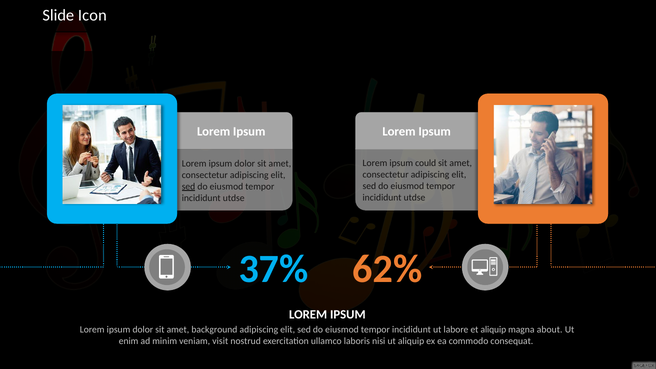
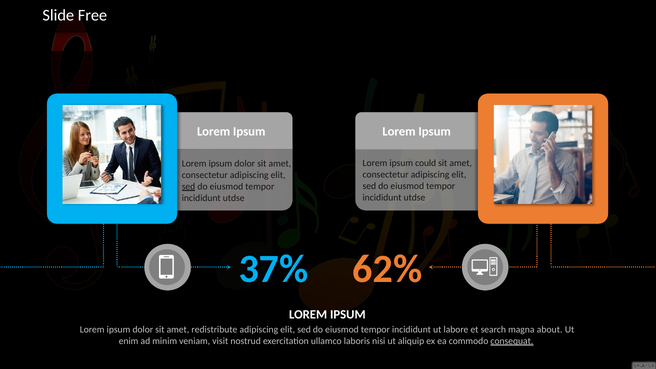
Icon: Icon -> Free (92, 15)
background: background -> redistribute (214, 329)
et aliquip: aliquip -> search (493, 329)
consequat underline: none -> present (512, 341)
